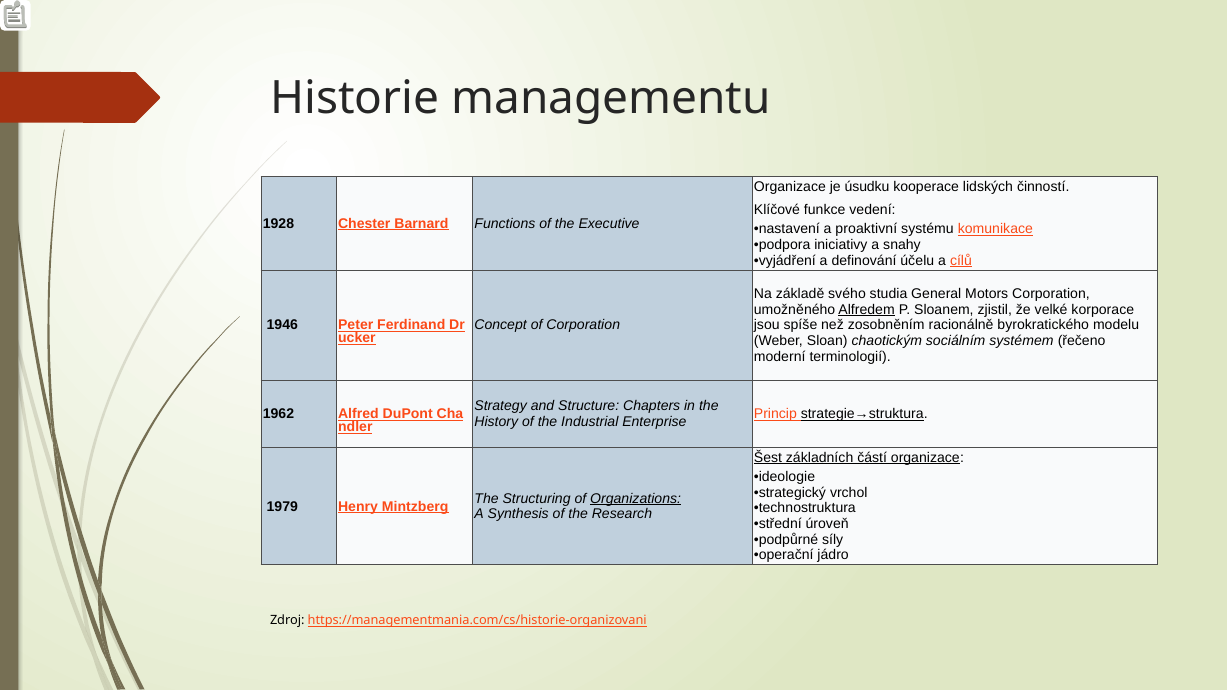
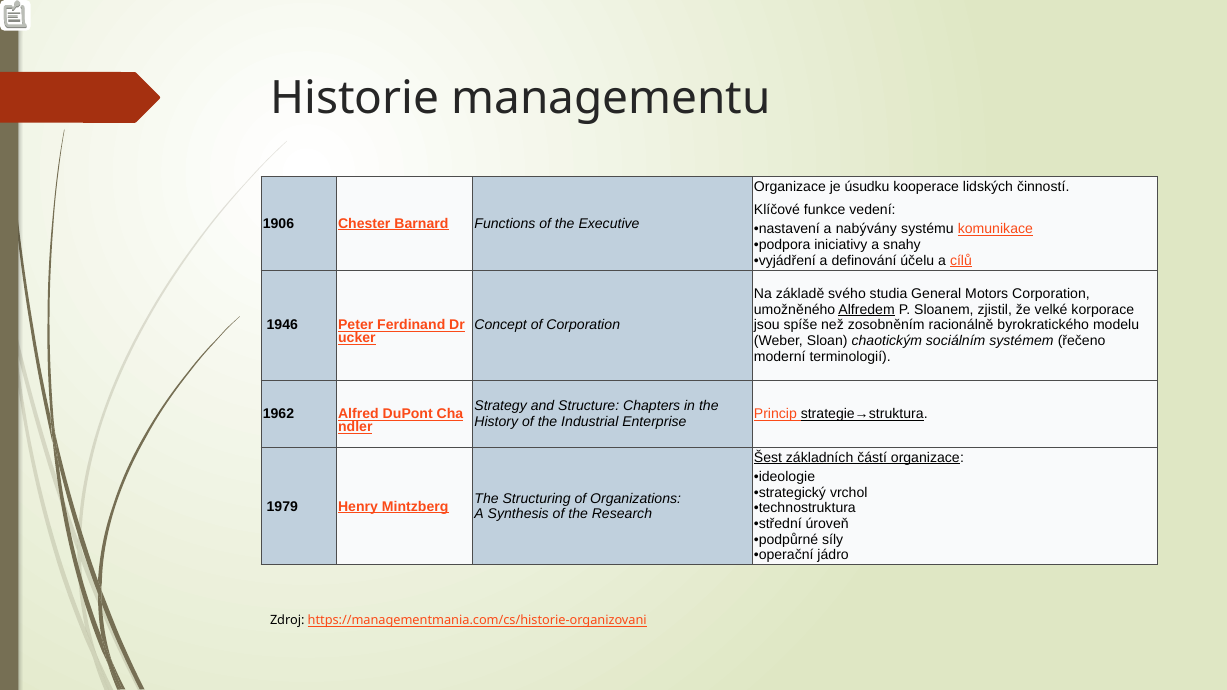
1928: 1928 -> 1906 (278, 224)
proaktivní: proaktivní -> nabývány (866, 229)
Organizations underline: present -> none (636, 499)
